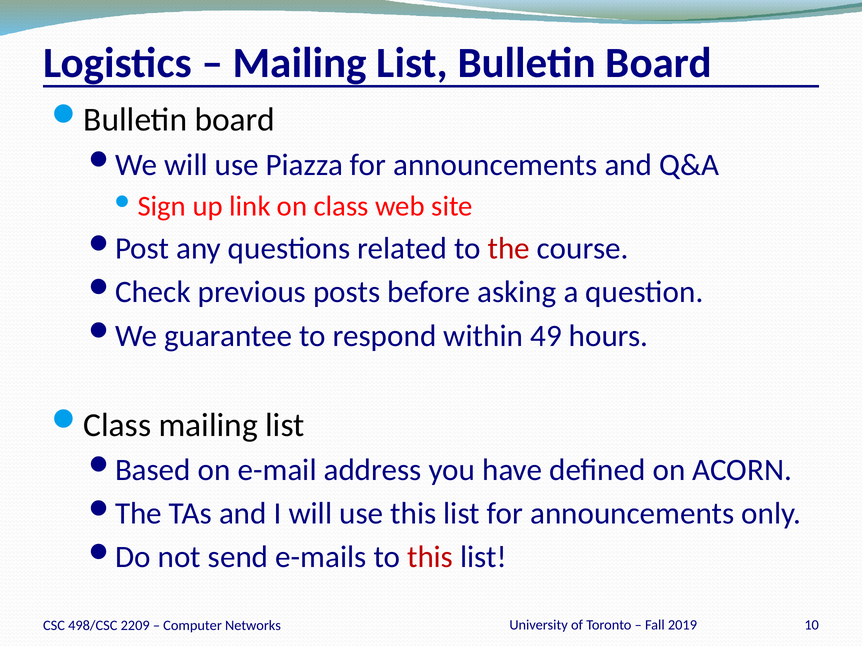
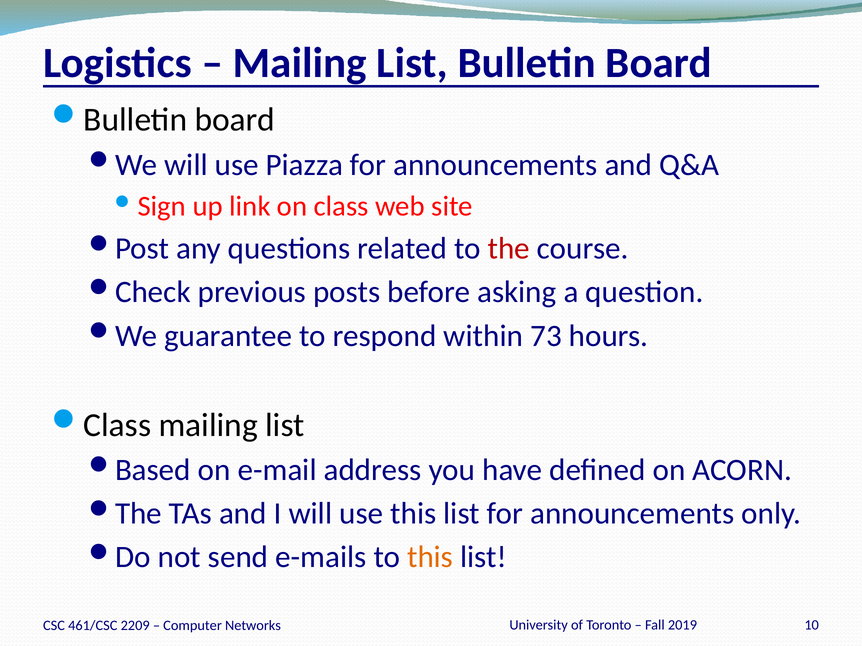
49: 49 -> 73 (546, 336)
this colour: red -> orange (430, 557)
498/CSC: 498/CSC -> 461/CSC (93, 626)
